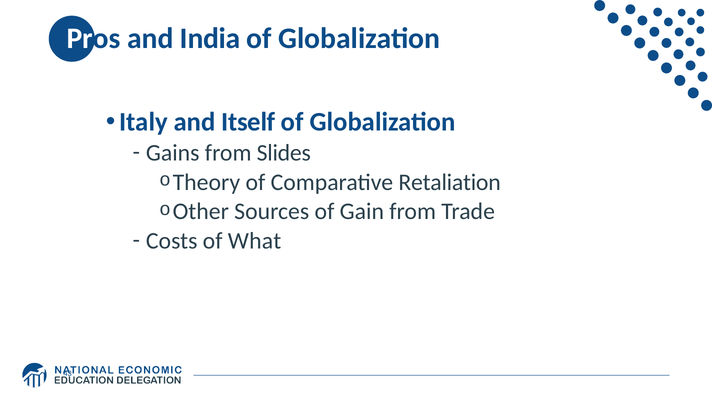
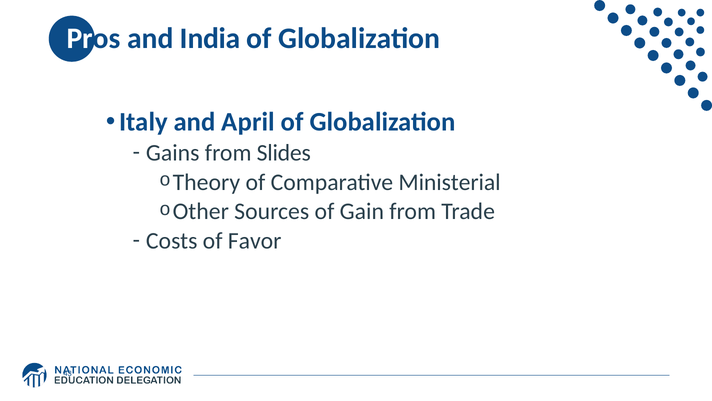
Itself: Itself -> April (248, 122)
Retaliation: Retaliation -> Ministerial (450, 182)
What: What -> Favor (255, 241)
